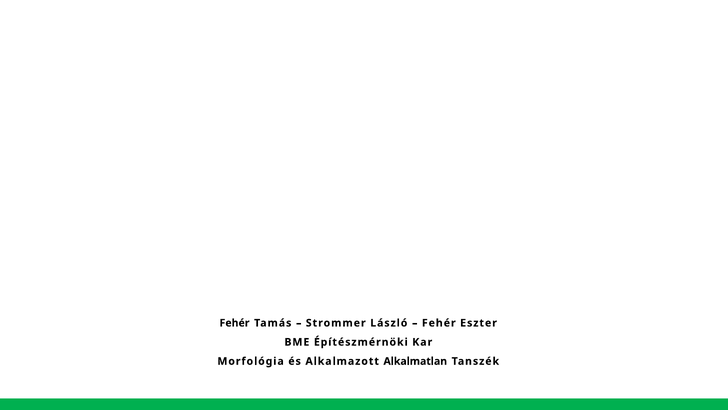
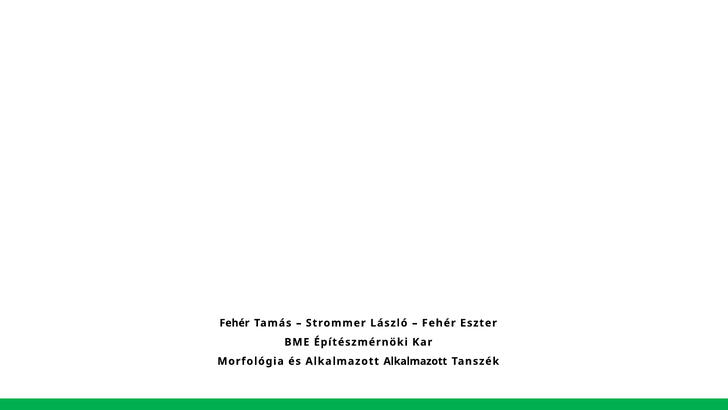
Alkalmazott Alkalmatlan: Alkalmatlan -> Alkalmazott (415, 361)
